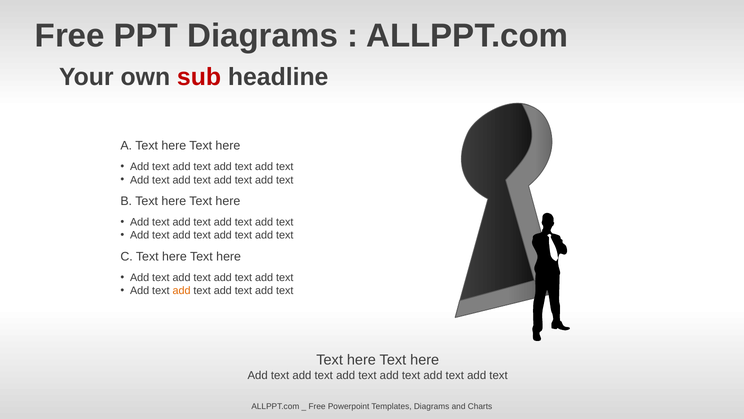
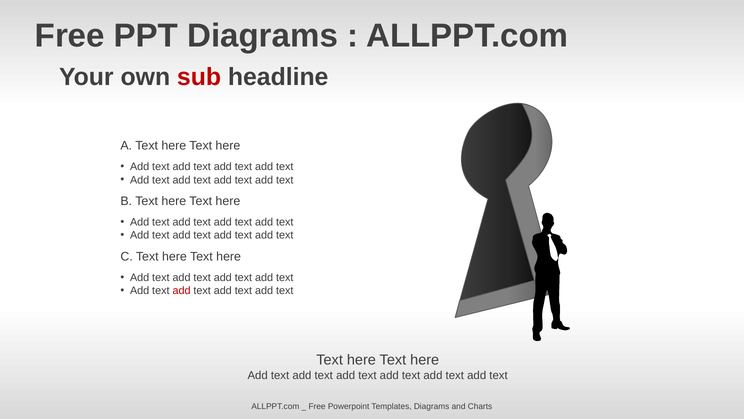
add colour: orange -> red (182, 290)
